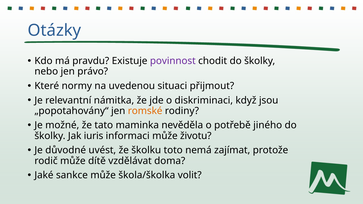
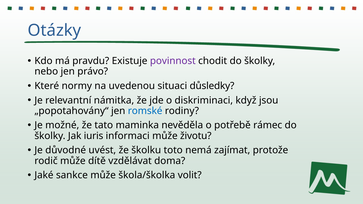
přijmout: přijmout -> důsledky (212, 86)
romské colour: orange -> blue (145, 111)
jiného: jiného -> rámec (268, 125)
